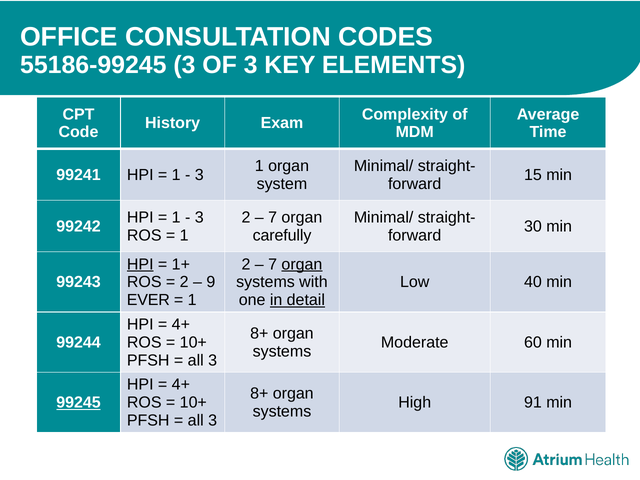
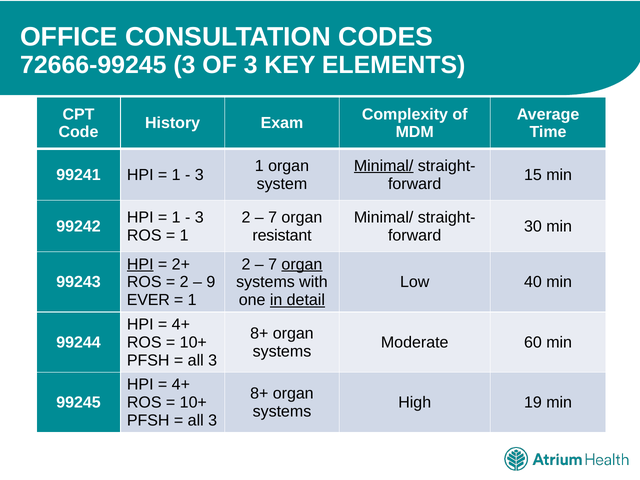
55186-99245: 55186-99245 -> 72666-99245 (93, 65)
Minimal/ underline: none -> present (384, 166)
carefully: carefully -> resistant (282, 235)
1+: 1+ -> 2+ (181, 264)
99245 underline: present -> none (78, 403)
91: 91 -> 19 (533, 403)
